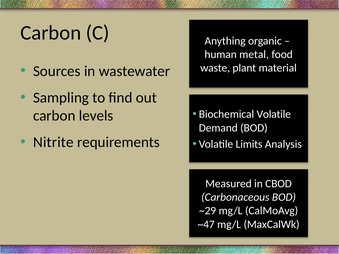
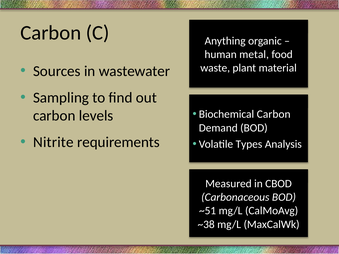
Biochemical Volatile: Volatile -> Carbon (274, 114)
Limits: Limits -> Types (249, 144)
~29: ~29 -> ~51 (208, 211)
~47: ~47 -> ~38 (206, 225)
